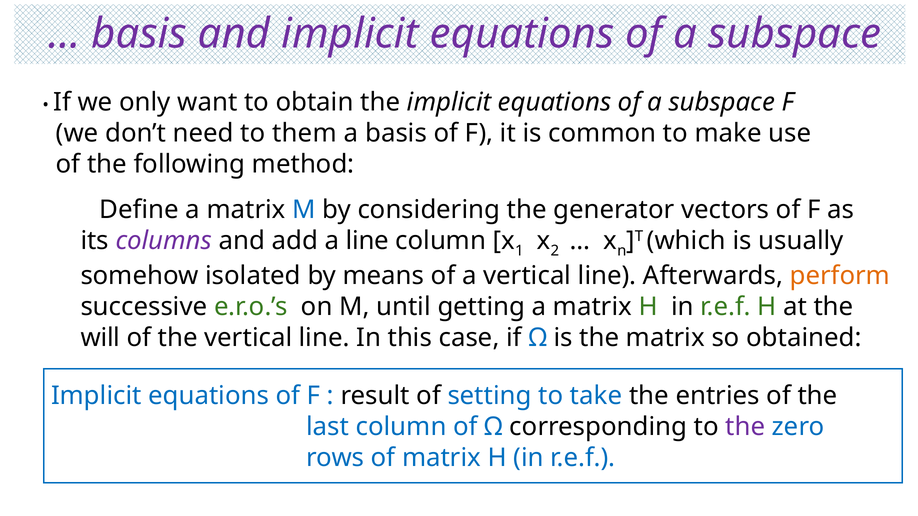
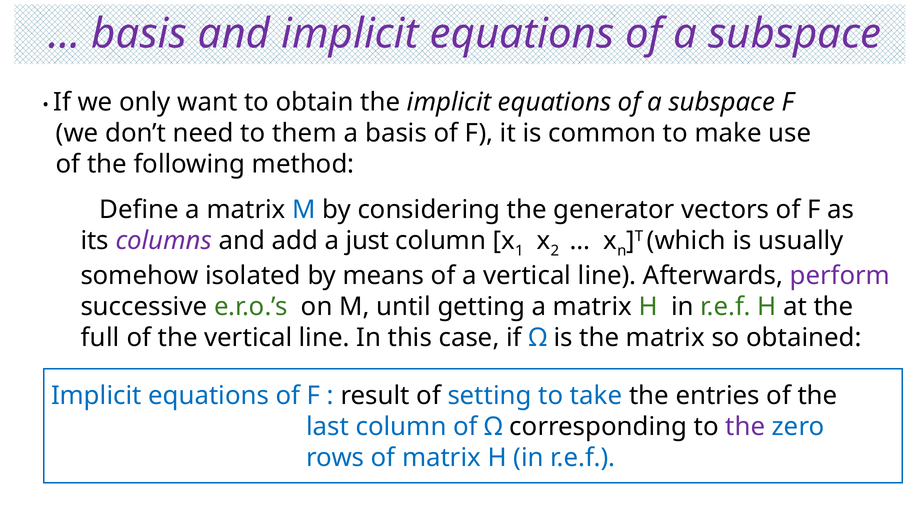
a line: line -> just (367, 241)
perform colour: orange -> purple (840, 276)
will: will -> full (100, 338)
